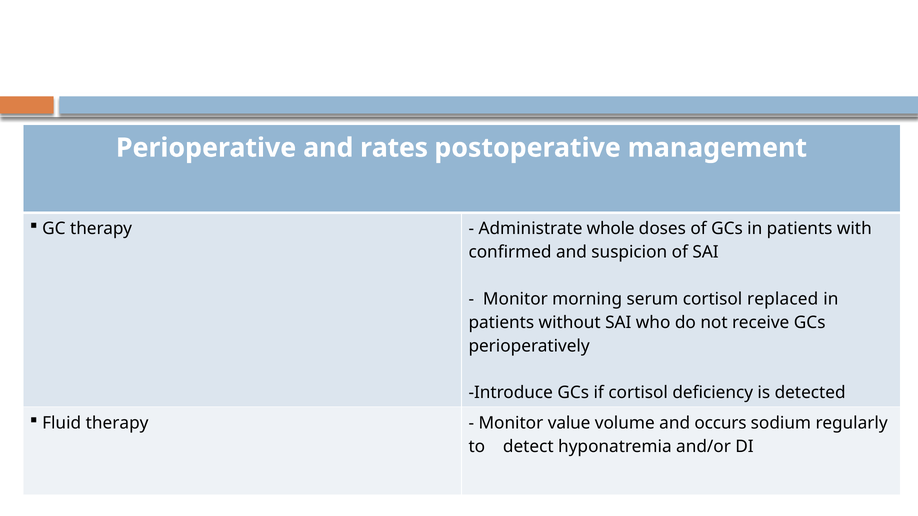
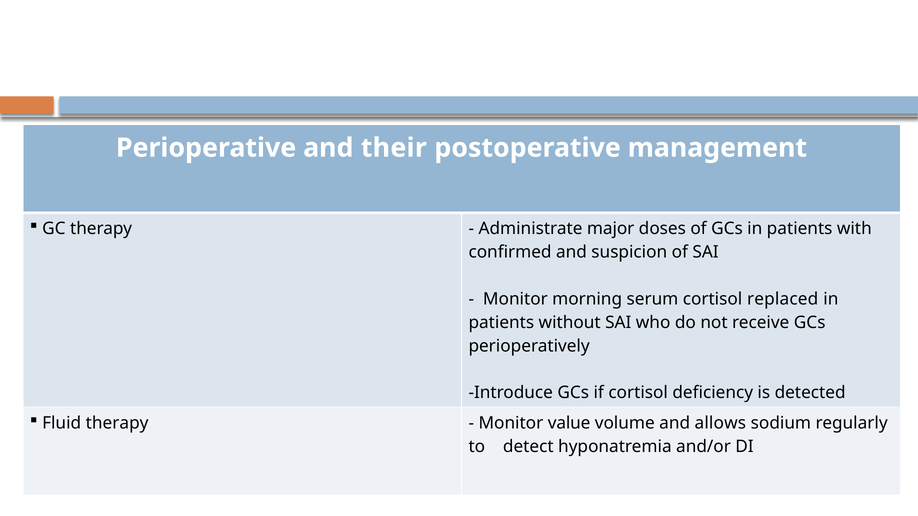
rates: rates -> their (394, 148)
whole: whole -> major (611, 229)
occurs: occurs -> allows (720, 423)
